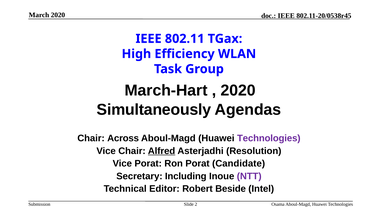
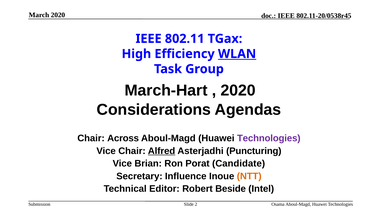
WLAN underline: none -> present (237, 54)
Simultaneously: Simultaneously -> Considerations (154, 110)
Resolution: Resolution -> Puncturing (254, 151)
Vice Porat: Porat -> Brian (148, 163)
Including: Including -> Influence (186, 176)
NTT colour: purple -> orange (249, 176)
